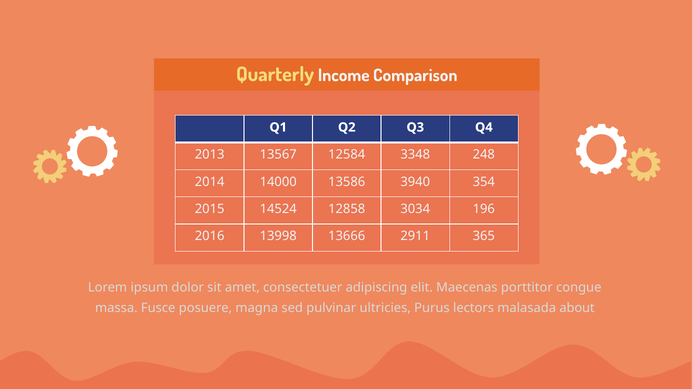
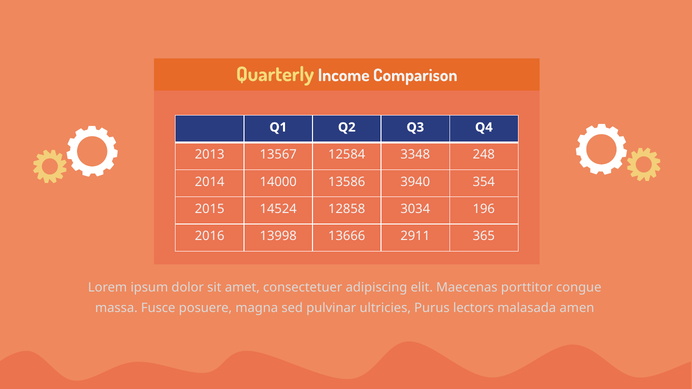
about: about -> amen (577, 308)
